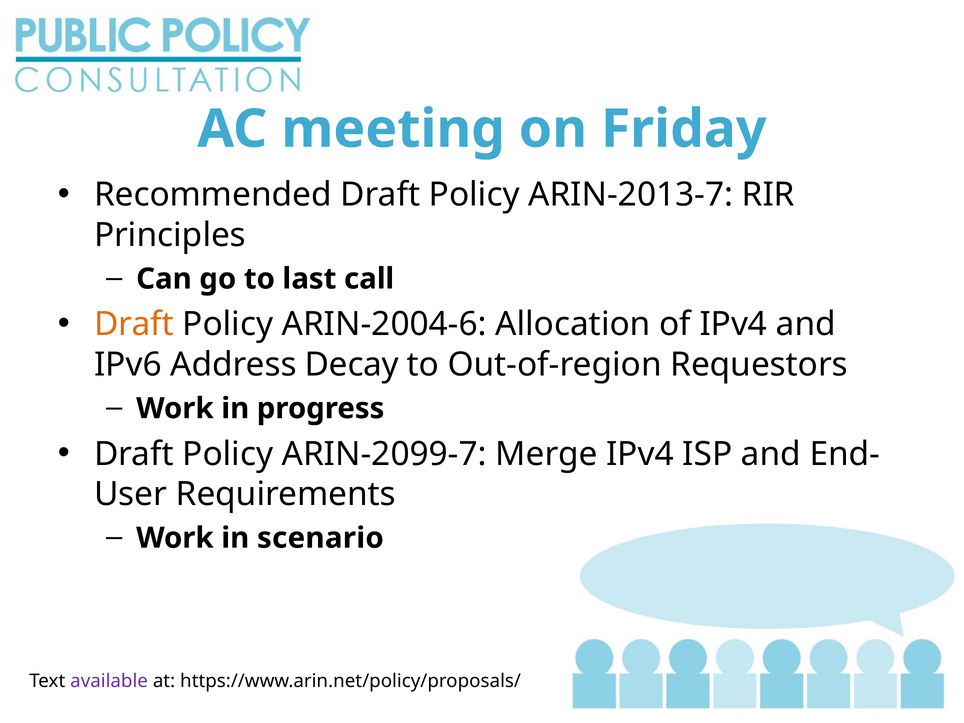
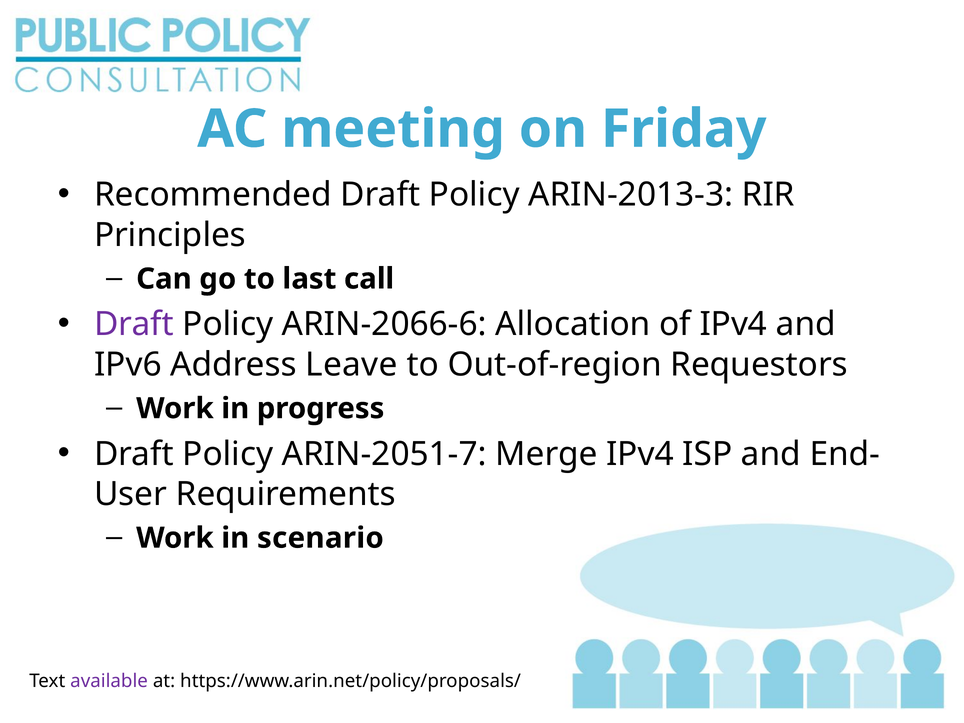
ARIN-2013-7: ARIN-2013-7 -> ARIN-2013-3 (631, 195)
Draft colour: orange -> purple (134, 324)
ARIN-2004-6: ARIN-2004-6 -> ARIN-2066-6 (384, 324)
Decay: Decay -> Leave (352, 365)
ARIN-2099-7: ARIN-2099-7 -> ARIN-2051-7 (384, 454)
